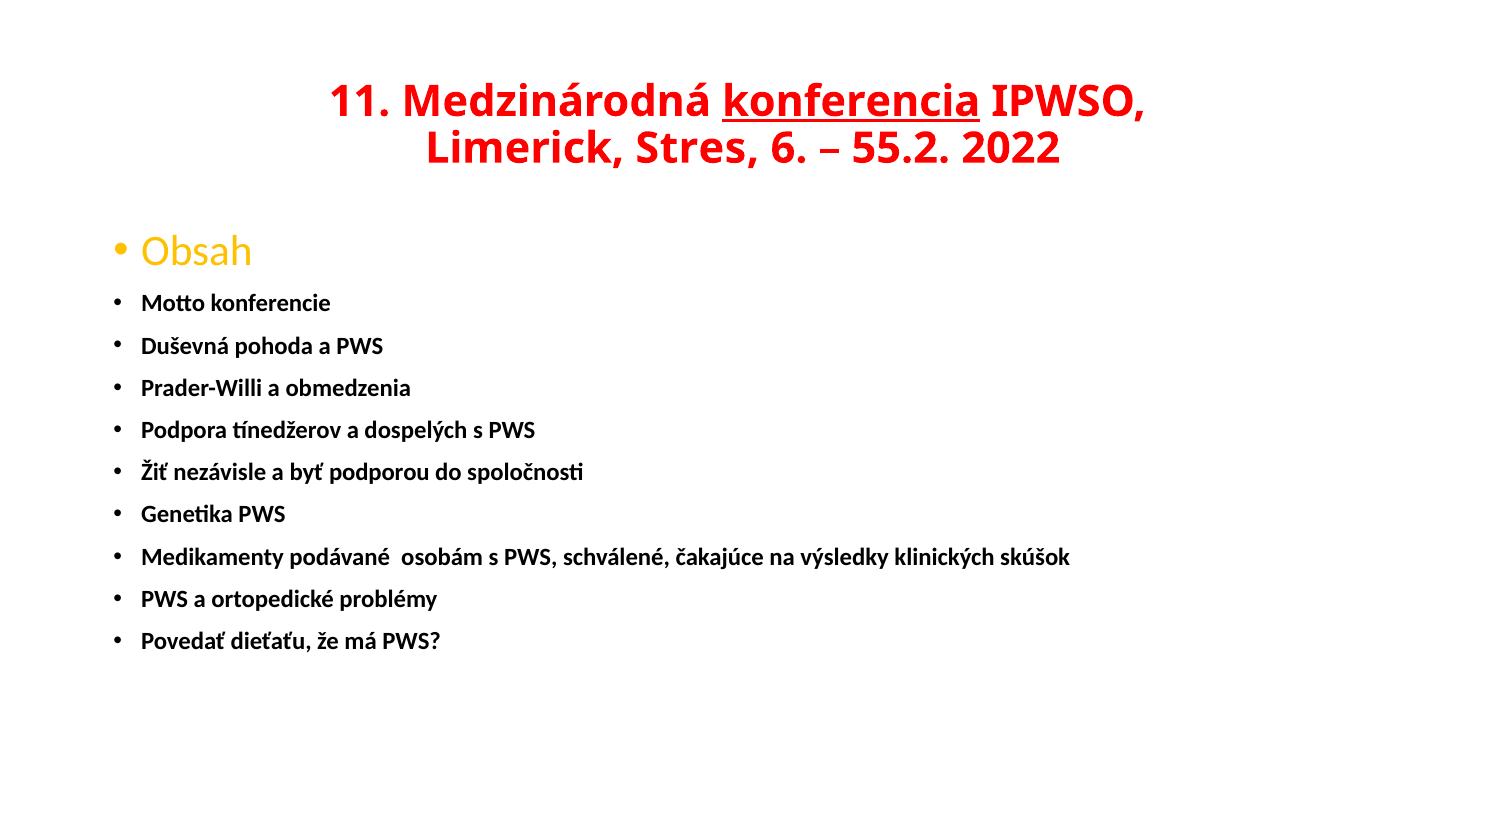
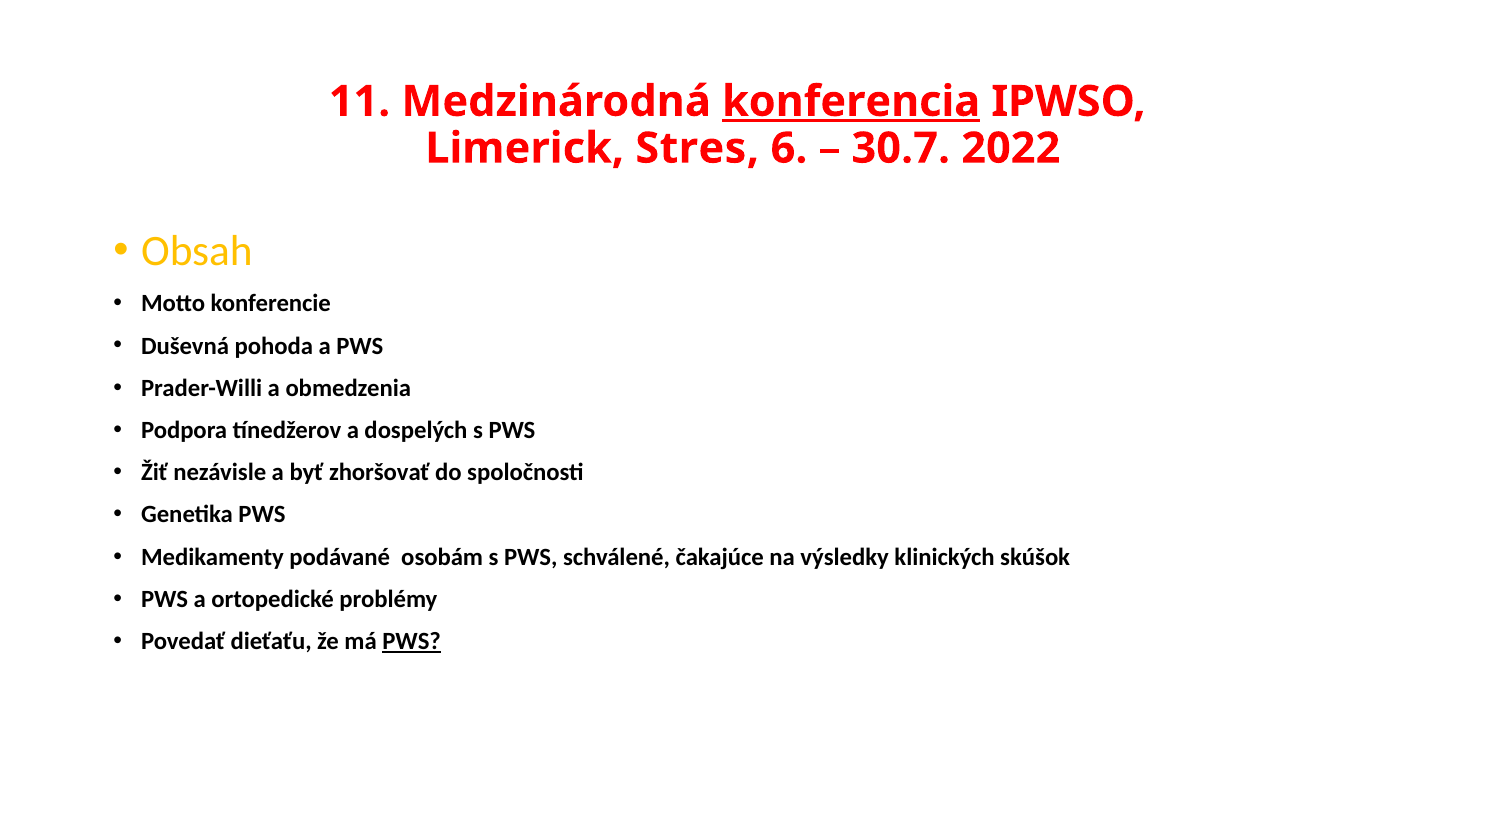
55.2: 55.2 -> 30.7 (901, 148)
podporou: podporou -> zhoršovať (379, 472)
PWS underline: none -> present (412, 641)
